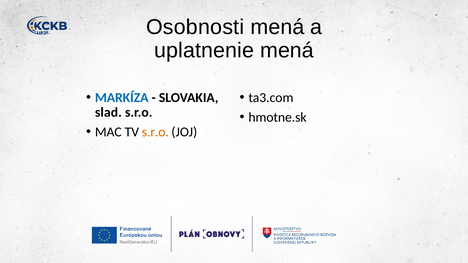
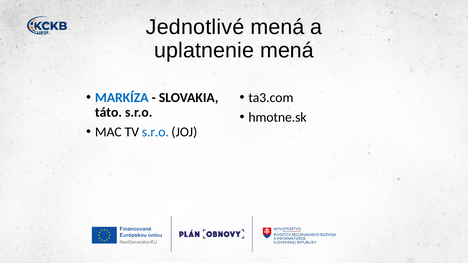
Osobnosti: Osobnosti -> Jednotlivé (195, 27)
slad: slad -> táto (108, 112)
s.r.o colour: orange -> blue (155, 132)
